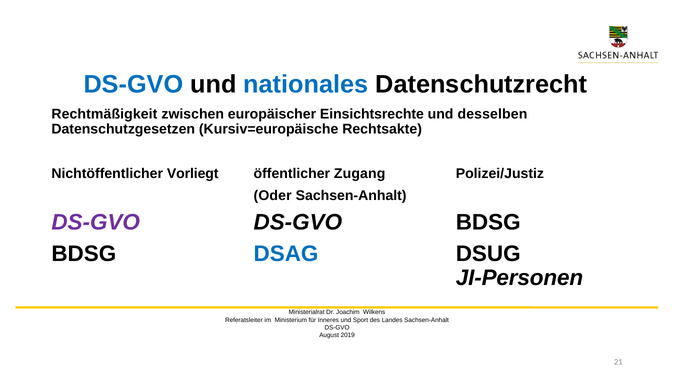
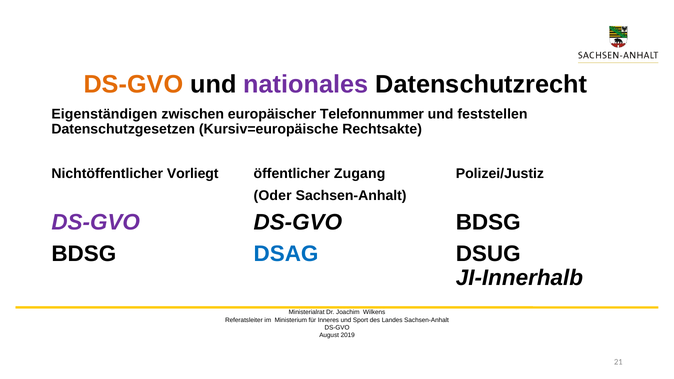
DS-GVO colour: blue -> orange (133, 84)
nationales colour: blue -> purple (306, 84)
Rechtmäßigkeit: Rechtmäßigkeit -> Eigenständigen (104, 114)
Einsichtsrechte: Einsichtsrechte -> Telefonnummer (372, 114)
desselben: desselben -> feststellen (492, 114)
JI-Personen: JI-Personen -> JI-Innerhalb (519, 278)
